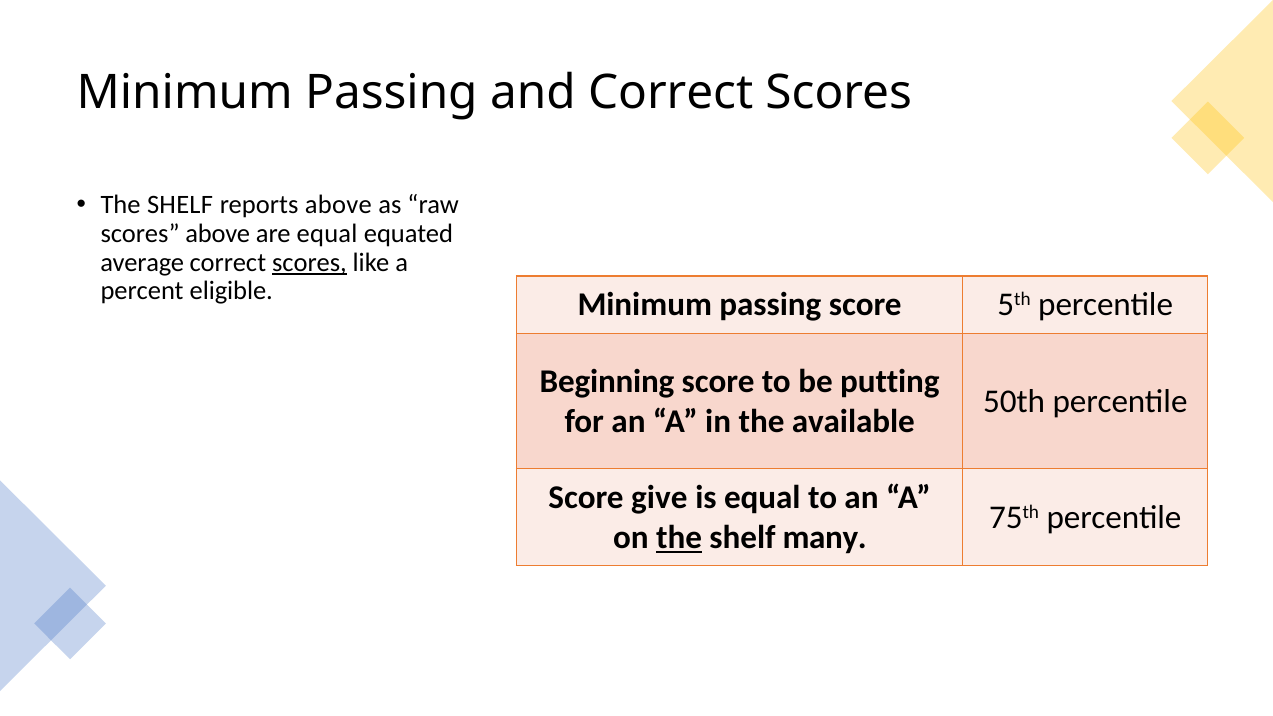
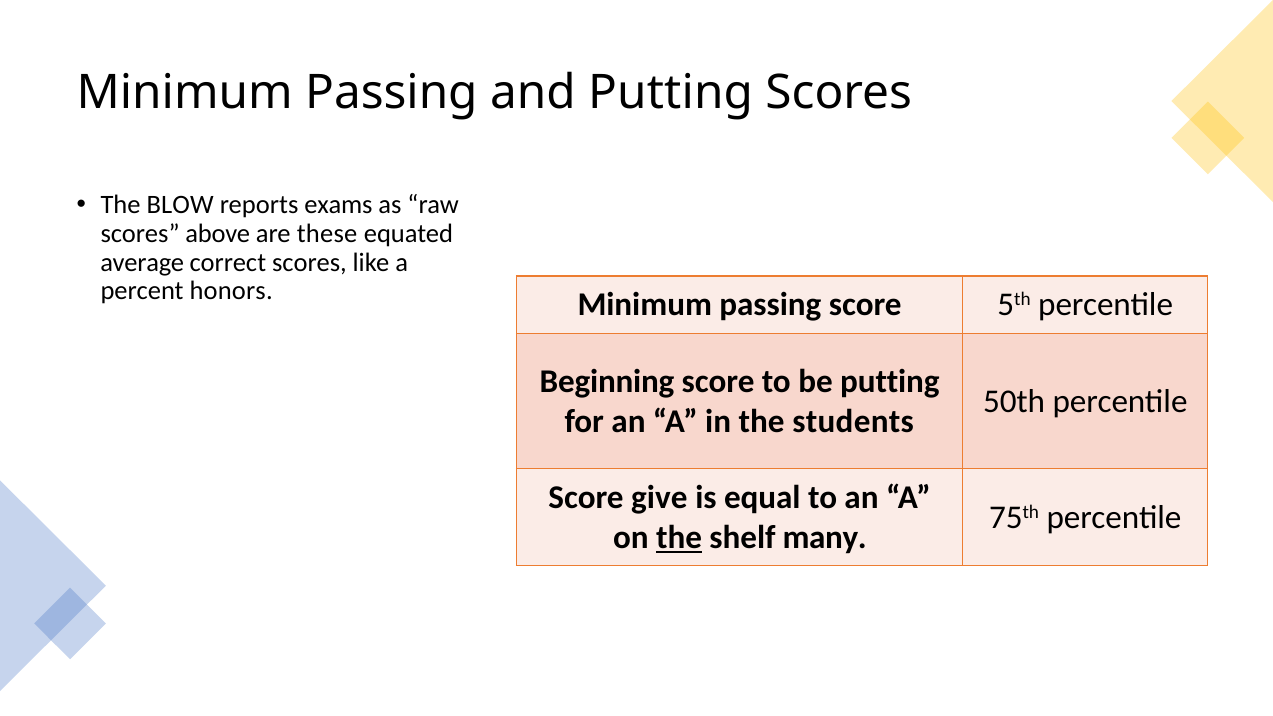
and Correct: Correct -> Putting (671, 93)
SHELF: SHELF -> BLOW (180, 205)
reports above: above -> exams (339, 205)
are equal: equal -> these (327, 234)
scores underline: present -> none (309, 263)
eligible: eligible -> honors (231, 291)
available: available -> students (853, 422)
